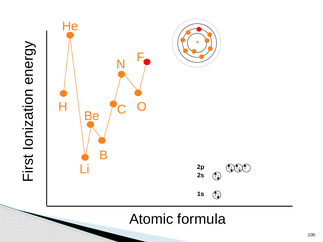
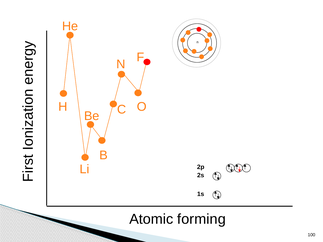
formula: formula -> forming (202, 219)
